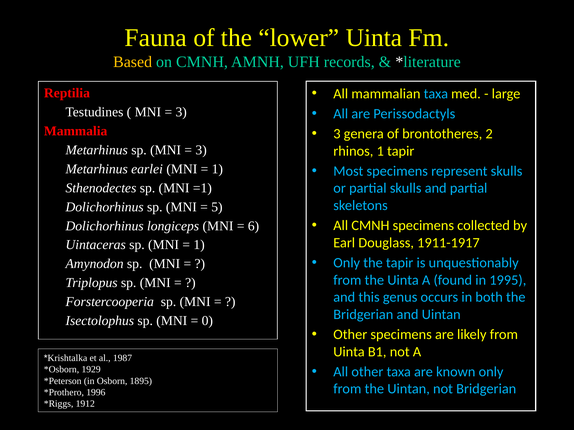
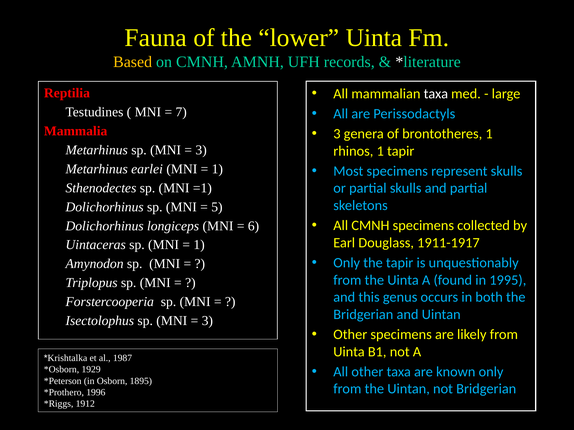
taxa colour: light blue -> white (436, 94)
3: 3 -> 7 (181, 112)
brontotheres 2: 2 -> 1 (489, 134)
0: 0 -> 3 (207, 321)
